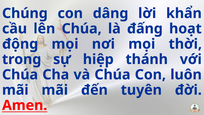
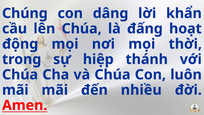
tuyên: tuyên -> nhiều (141, 90)
